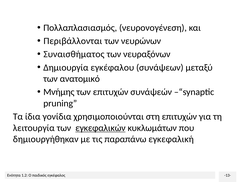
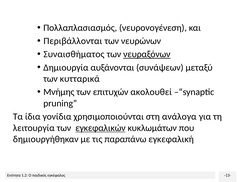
νευραξόνων underline: none -> present (147, 54)
εγκέφαλου: εγκέφαλου -> αυξάνονται (112, 68)
ανατομικό: ανατομικό -> κυτταρικά (80, 79)
συνάψεών: συνάψεών -> ακολουθεί (151, 92)
στη επιτυχών: επιτυχών -> ανάλογα (179, 117)
